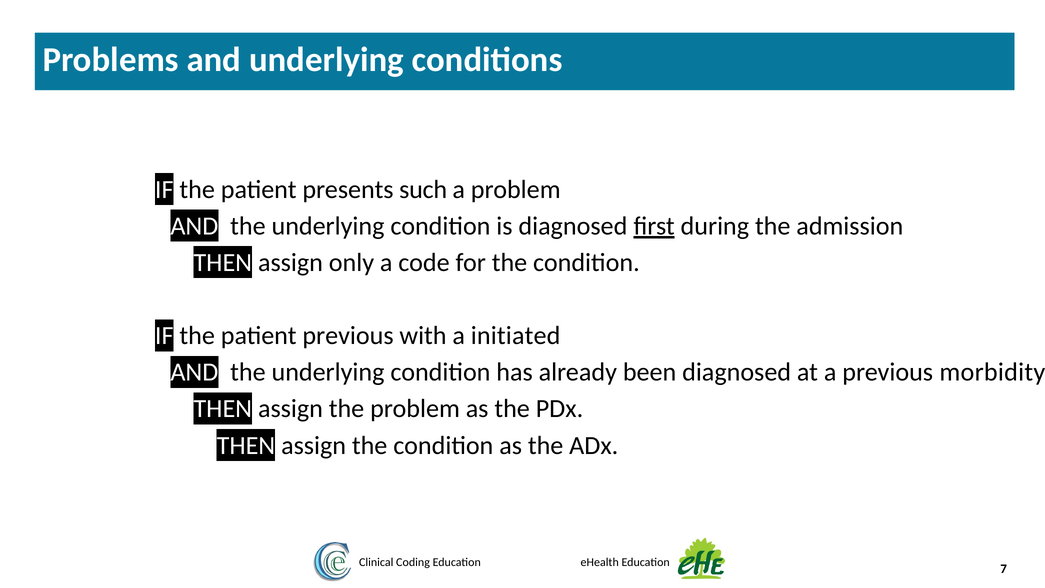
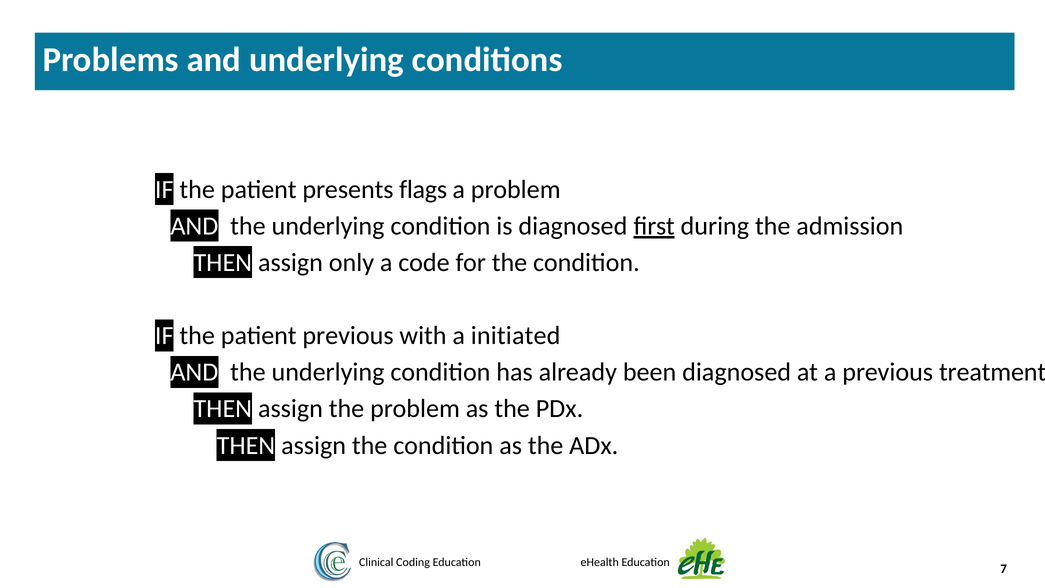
such: such -> flags (423, 189)
morbidity: morbidity -> treatment (993, 372)
